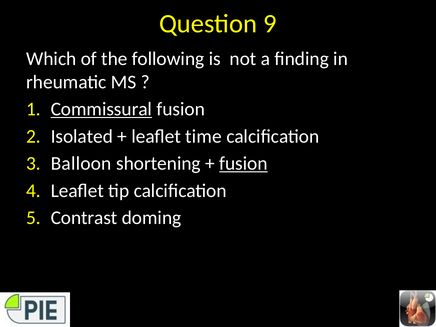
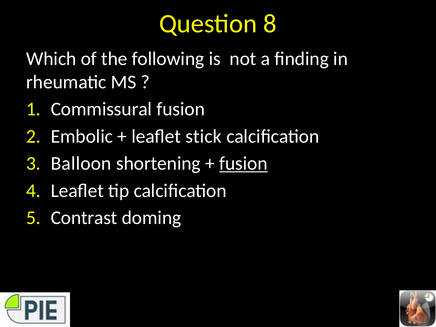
9: 9 -> 8 (270, 24)
Commissural underline: present -> none (101, 109)
Isolated: Isolated -> Embolic (82, 136)
time: time -> stick (204, 136)
